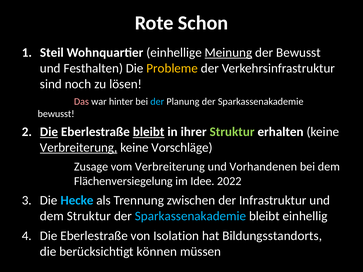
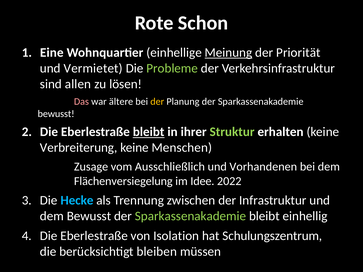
Steil: Steil -> Eine (52, 53)
der Bewusst: Bewusst -> Priorität (298, 53)
Festhalten: Festhalten -> Vermietet (93, 68)
Probleme colour: yellow -> light green (172, 68)
noch: noch -> allen (78, 84)
hinter: hinter -> ältere (121, 102)
der colour: light blue -> yellow (157, 102)
Die underline: present -> none (49, 132)
Verbreiterung underline: present -> none (79, 148)
Vorschläge: Vorschläge -> Menschen (182, 148)
vom Verbreiterung: Verbreiterung -> Ausschließlich (170, 167)
dem Struktur: Struktur -> Bewusst (89, 216)
Sparkassenakademie colour: light blue -> light green (191, 216)
Bildungsstandorts: Bildungsstandorts -> Schulungszentrum (272, 236)
können: können -> bleiben (157, 252)
